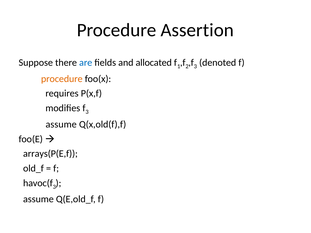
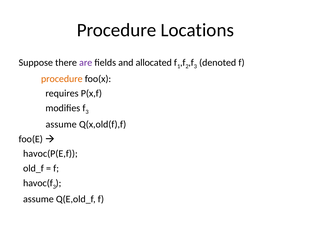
Assertion: Assertion -> Locations (197, 30)
are colour: blue -> purple (86, 63)
arrays(P(E,f: arrays(P(E,f -> havoc(P(E,f (50, 154)
